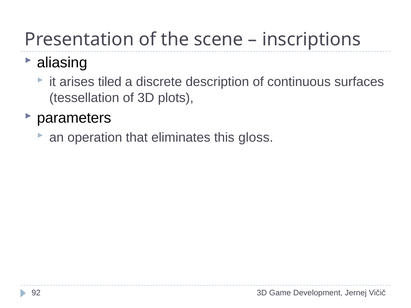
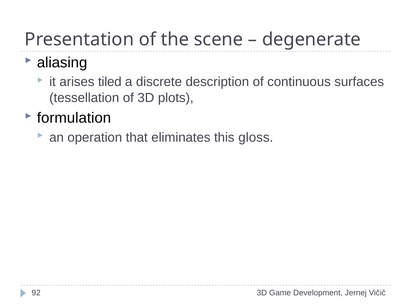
inscriptions: inscriptions -> degenerate (311, 40)
parameters: parameters -> formulation (74, 118)
